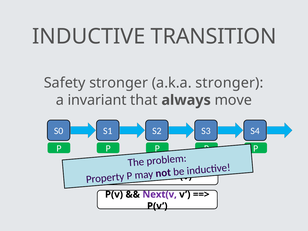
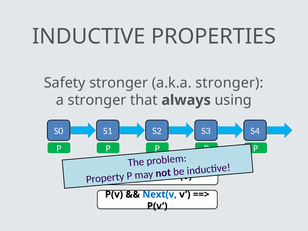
TRANSITION: TRANSITION -> PROPERTIES (214, 36)
a invariant: invariant -> stronger (97, 100)
move: move -> using (233, 100)
Next(v colour: purple -> blue (160, 194)
